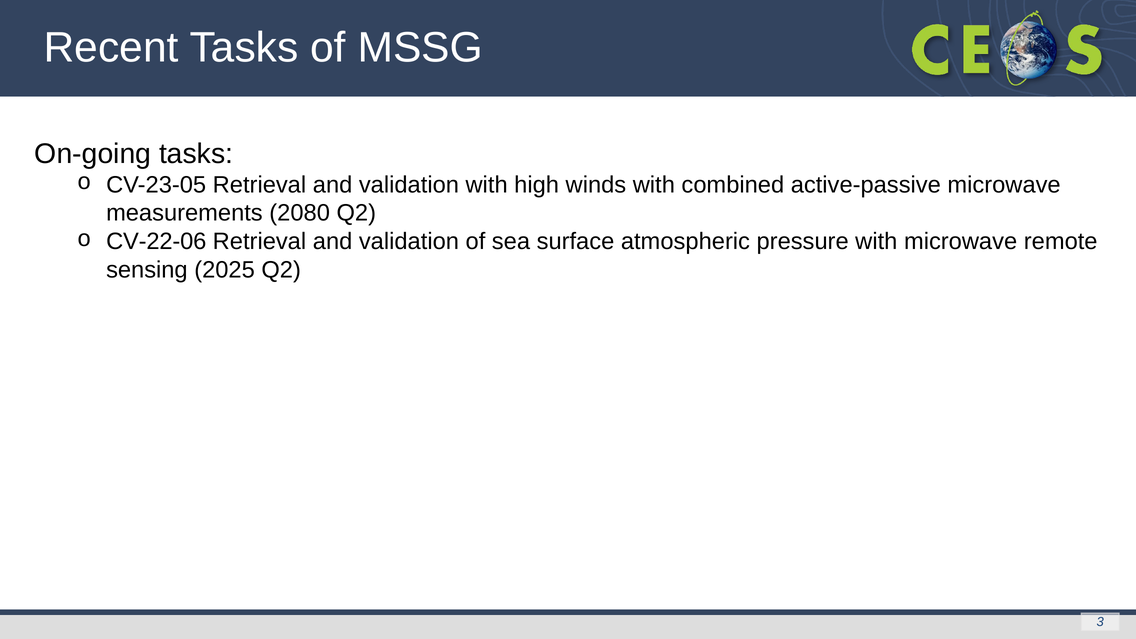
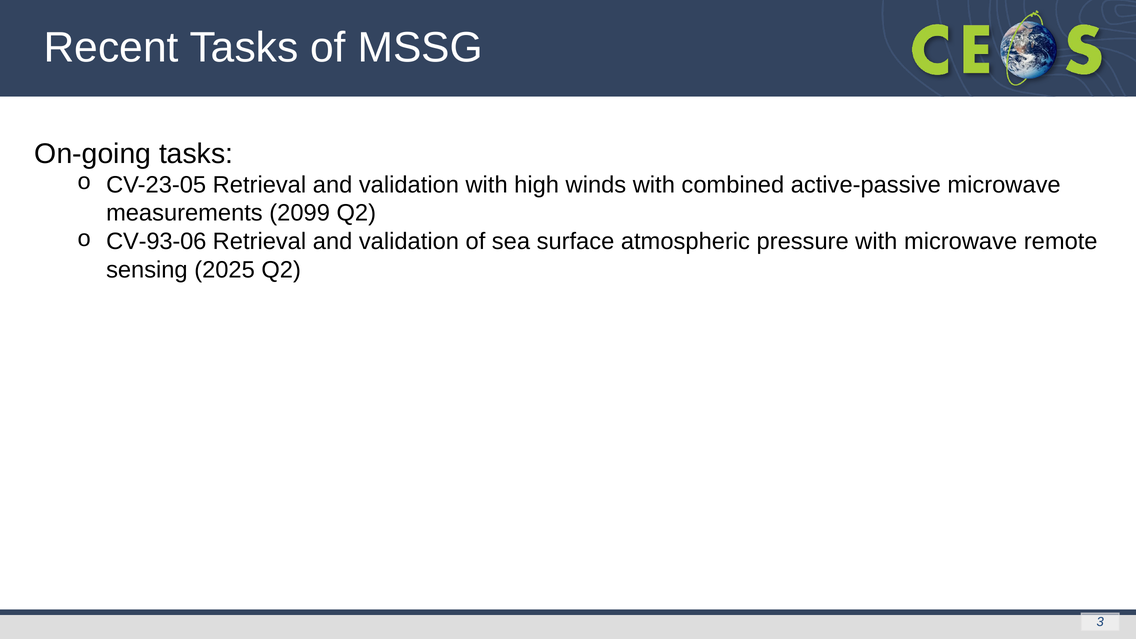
2080: 2080 -> 2099 (300, 213)
CV-22-06: CV-22-06 -> CV-93-06 (156, 242)
